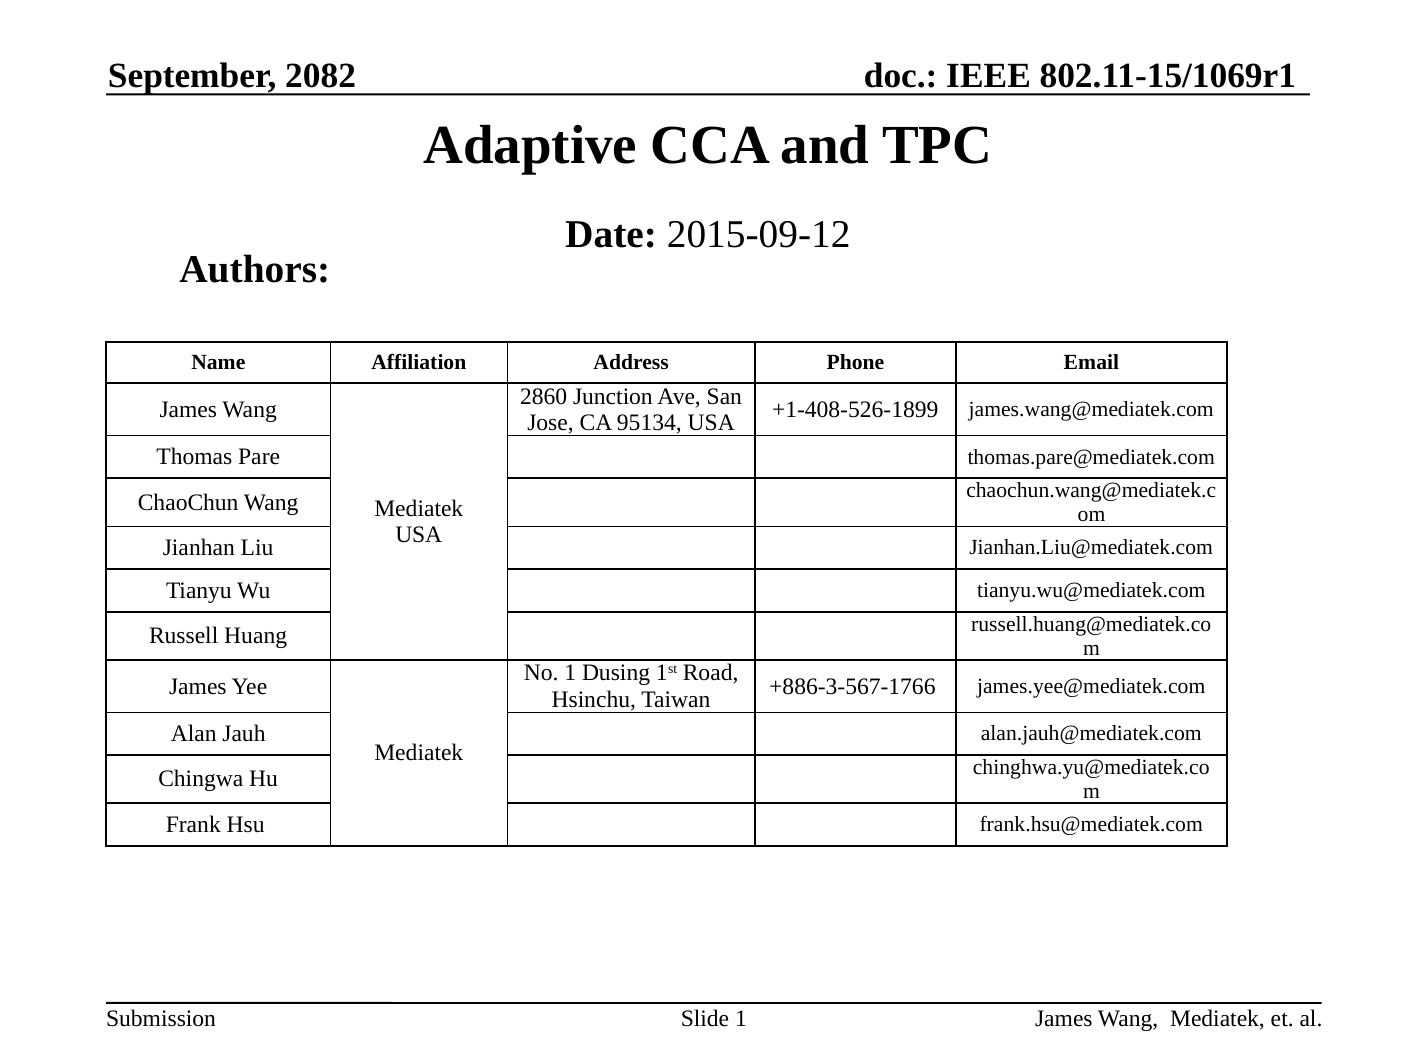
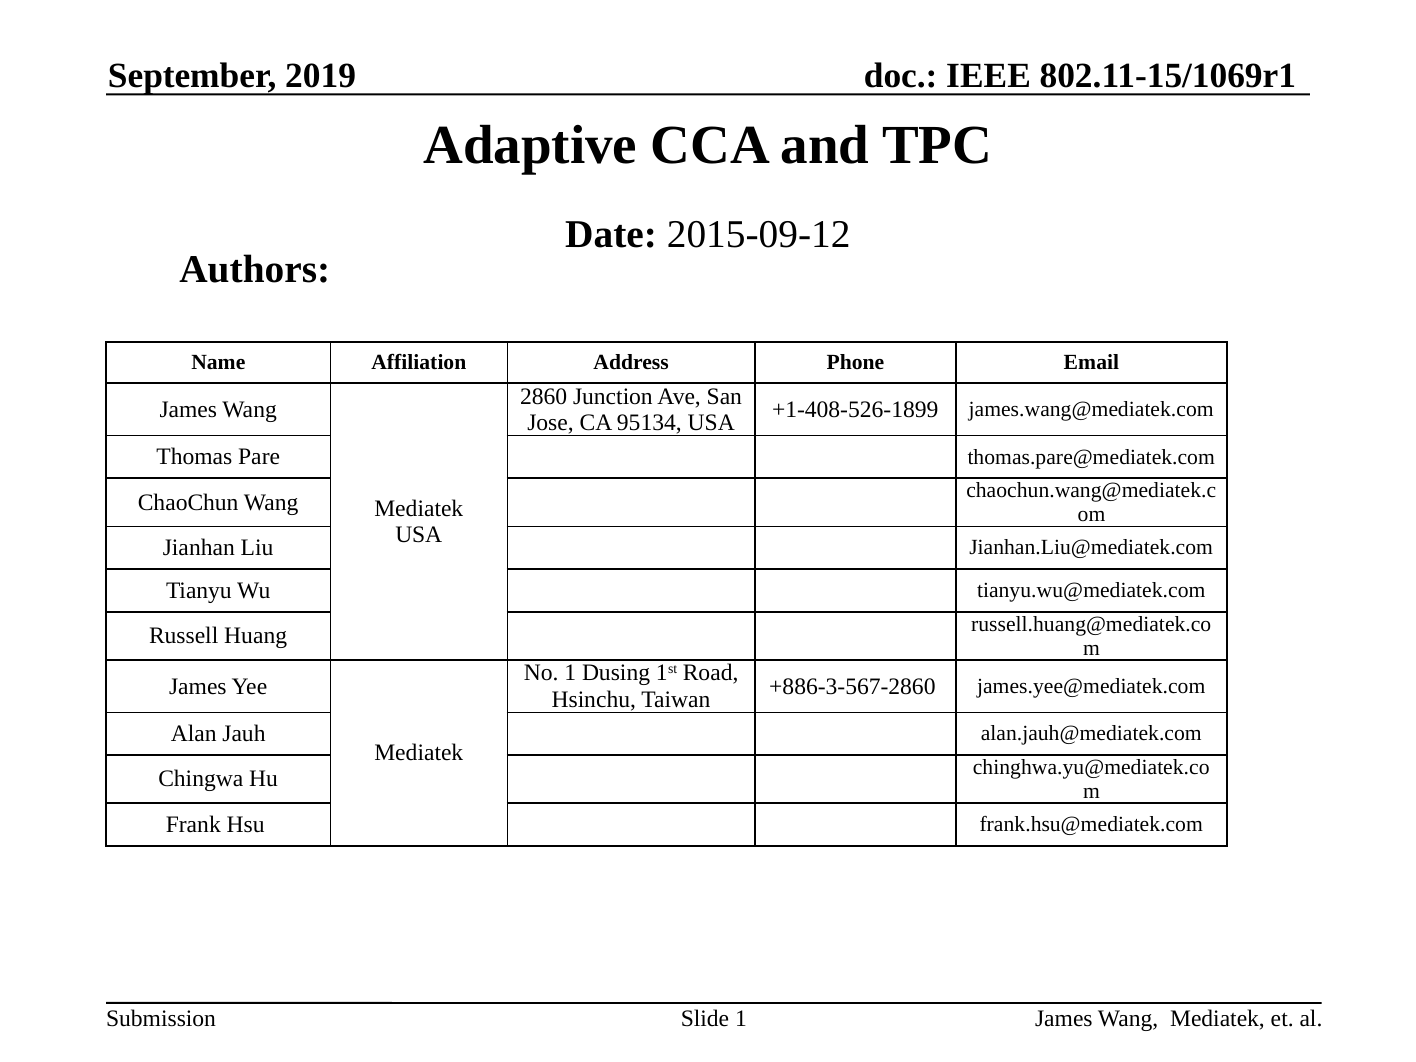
2082: 2082 -> 2019 (321, 76)
+886-3-567-1766: +886-3-567-1766 -> +886-3-567-2860 (852, 686)
